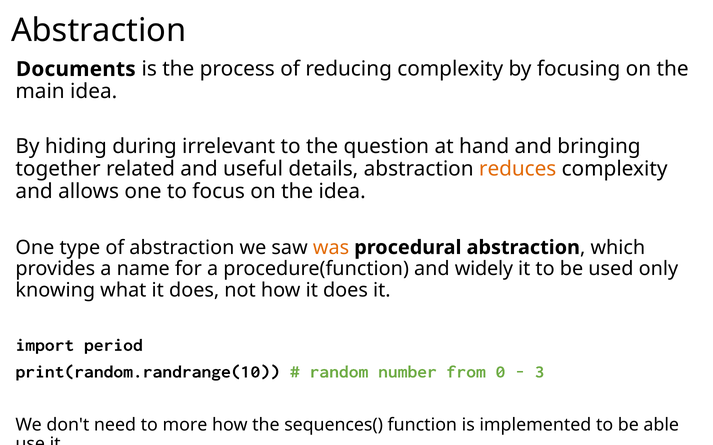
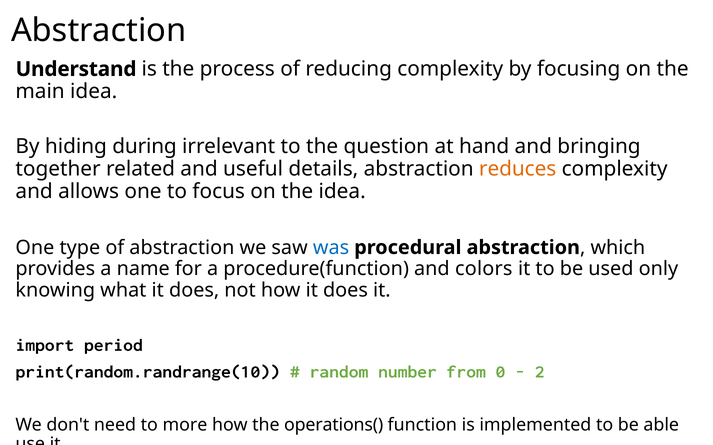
Documents: Documents -> Understand (76, 69)
was colour: orange -> blue (331, 248)
widely: widely -> colors (484, 269)
3: 3 -> 2 (540, 372)
sequences(: sequences( -> operations( (334, 425)
